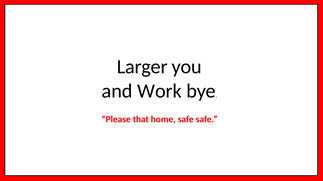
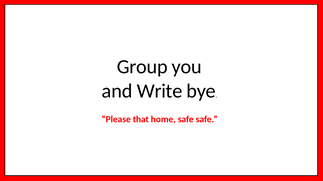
Larger: Larger -> Group (142, 67)
Work: Work -> Write (160, 91)
